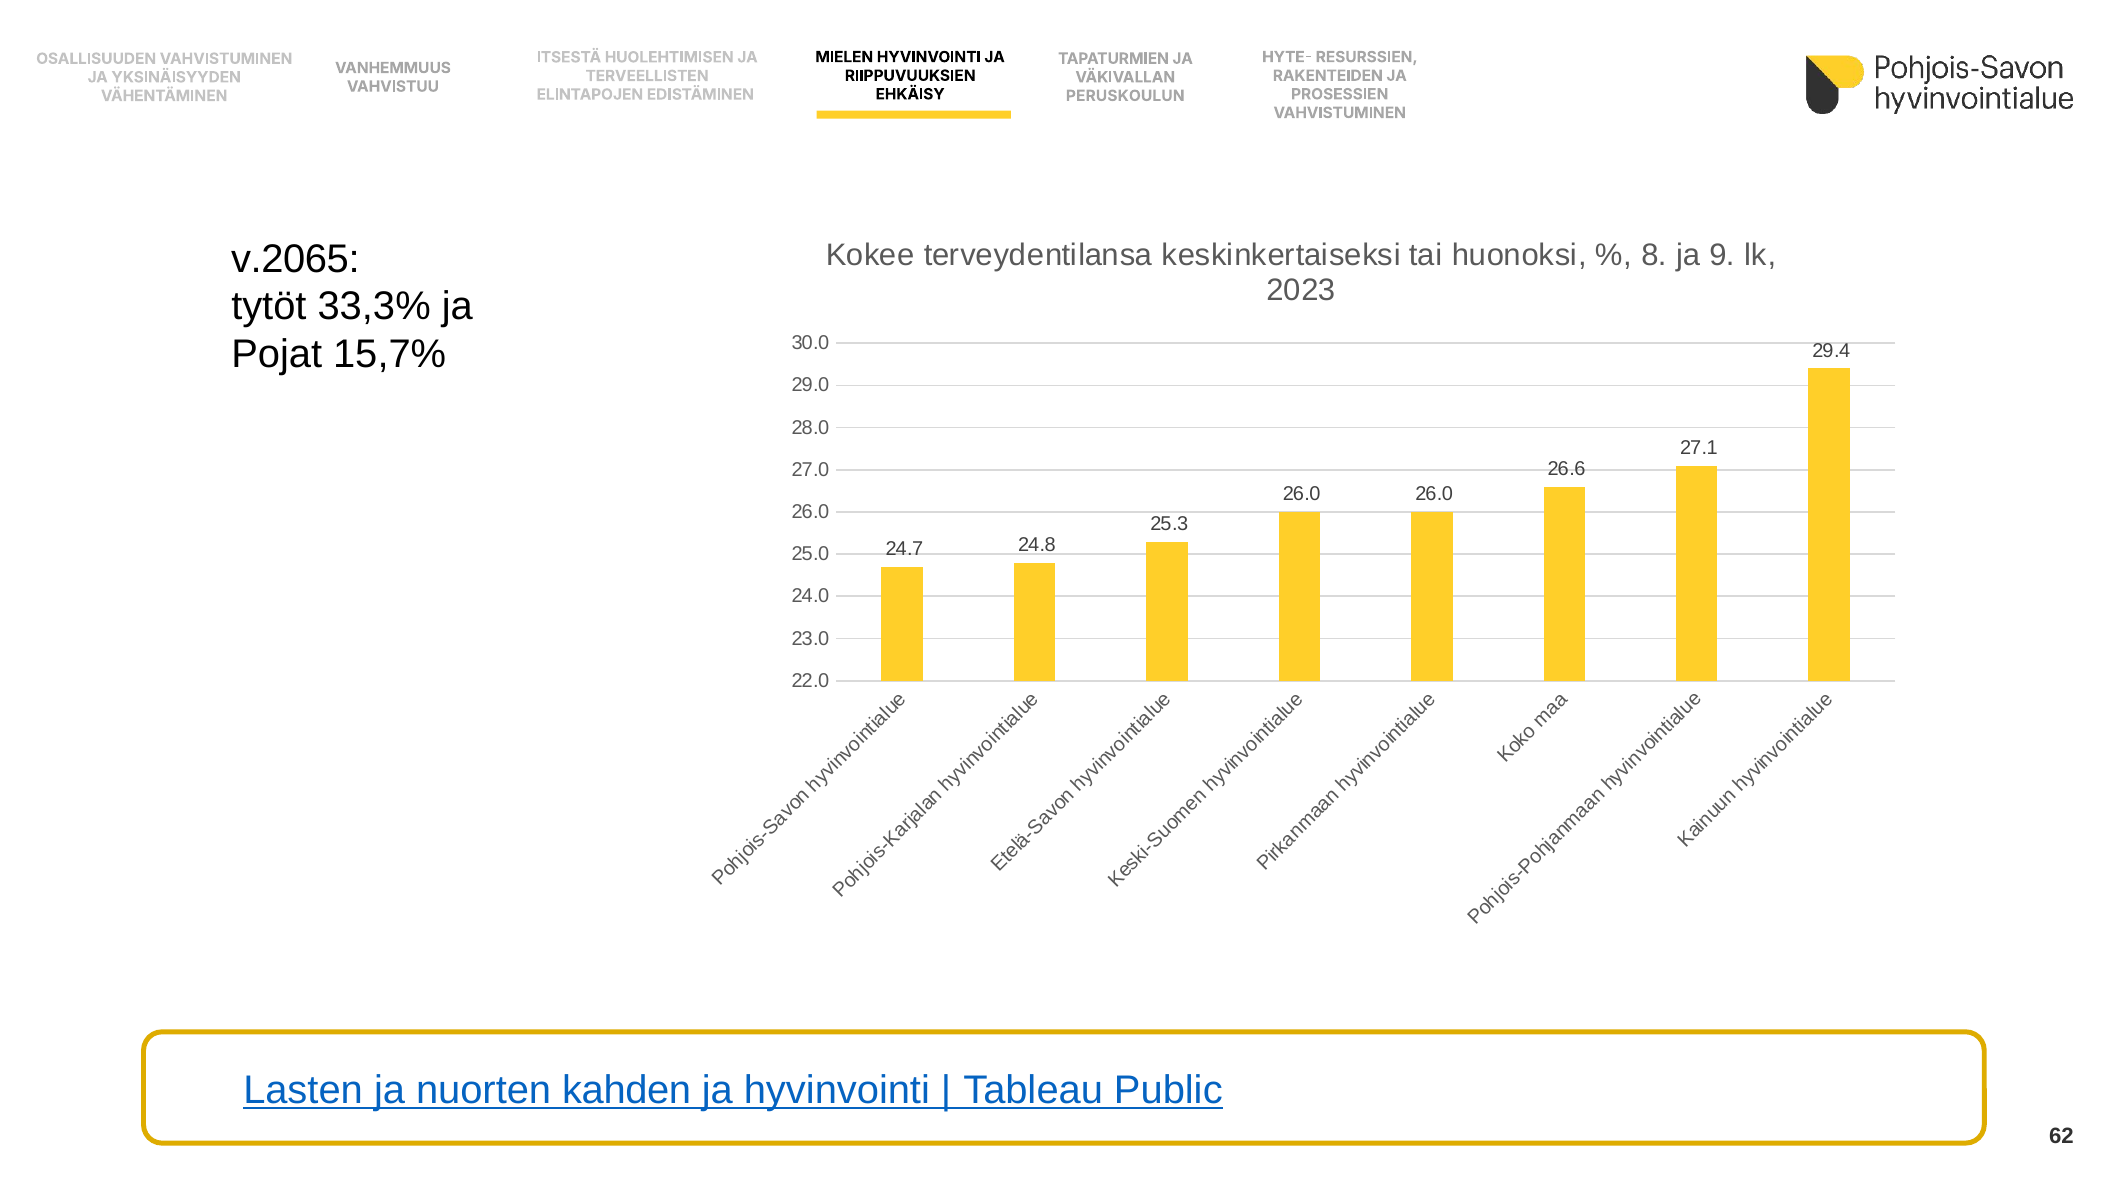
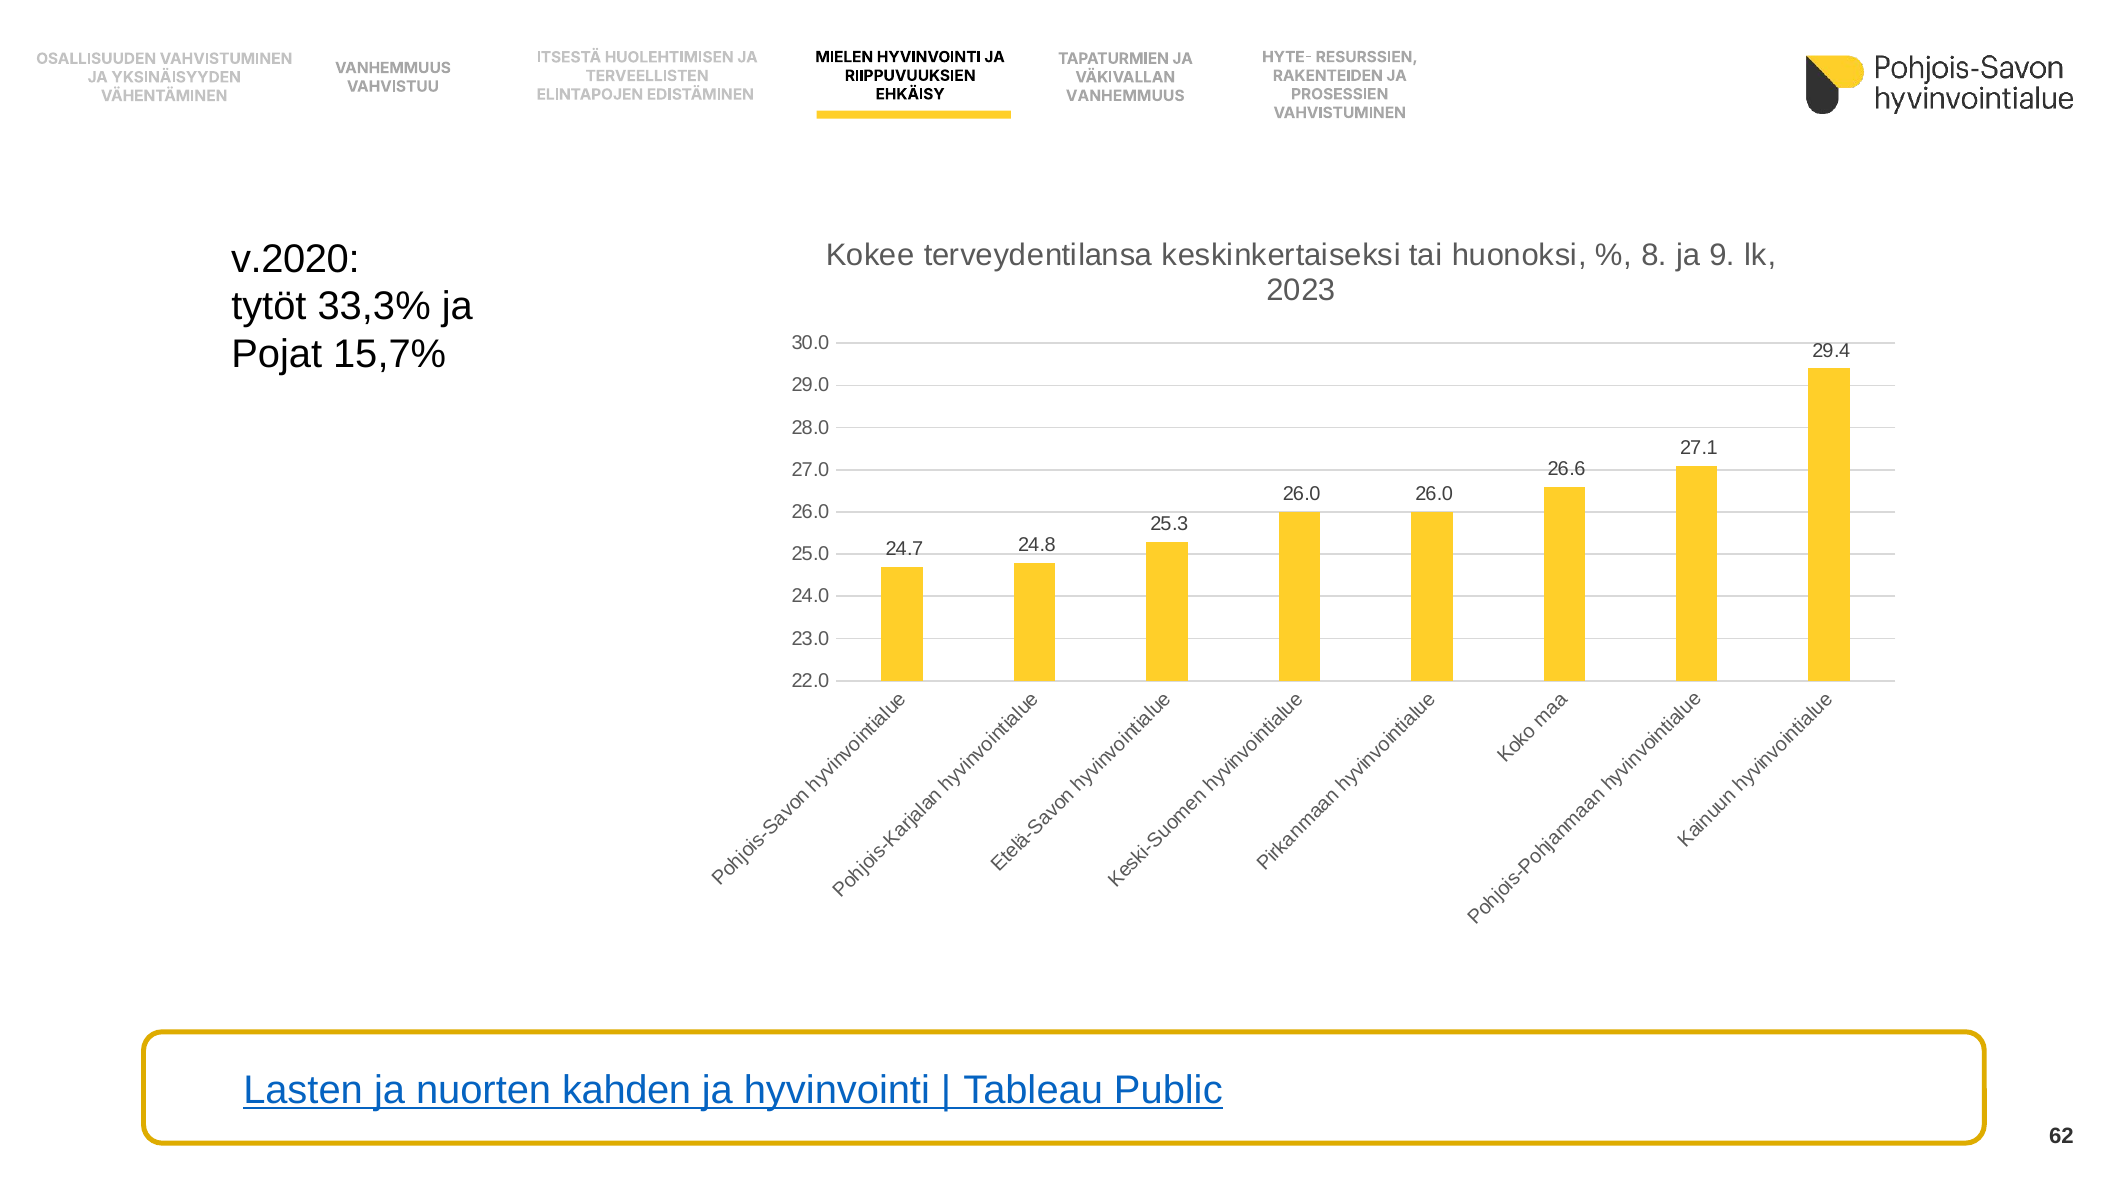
PERUSKOULUN: PERUSKOULUN -> VANHEMMUUS (1125, 96)
v.2065: v.2065 -> v.2020 (295, 259)
